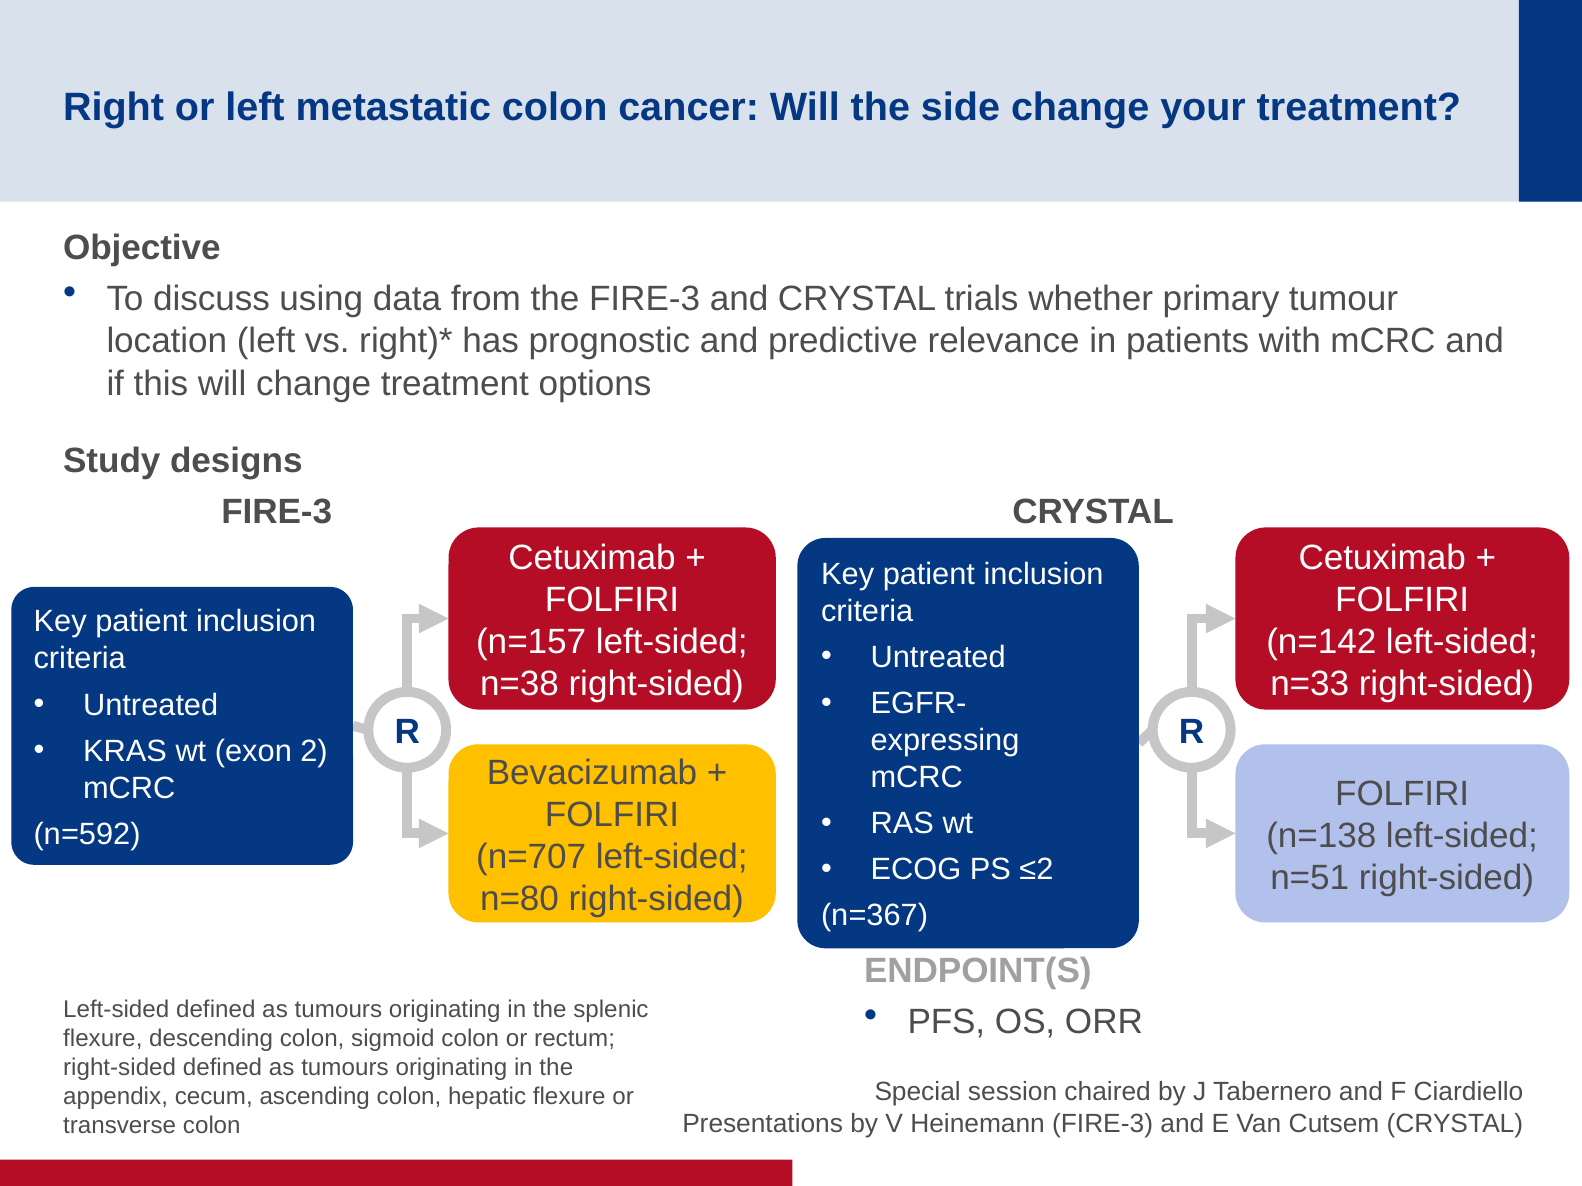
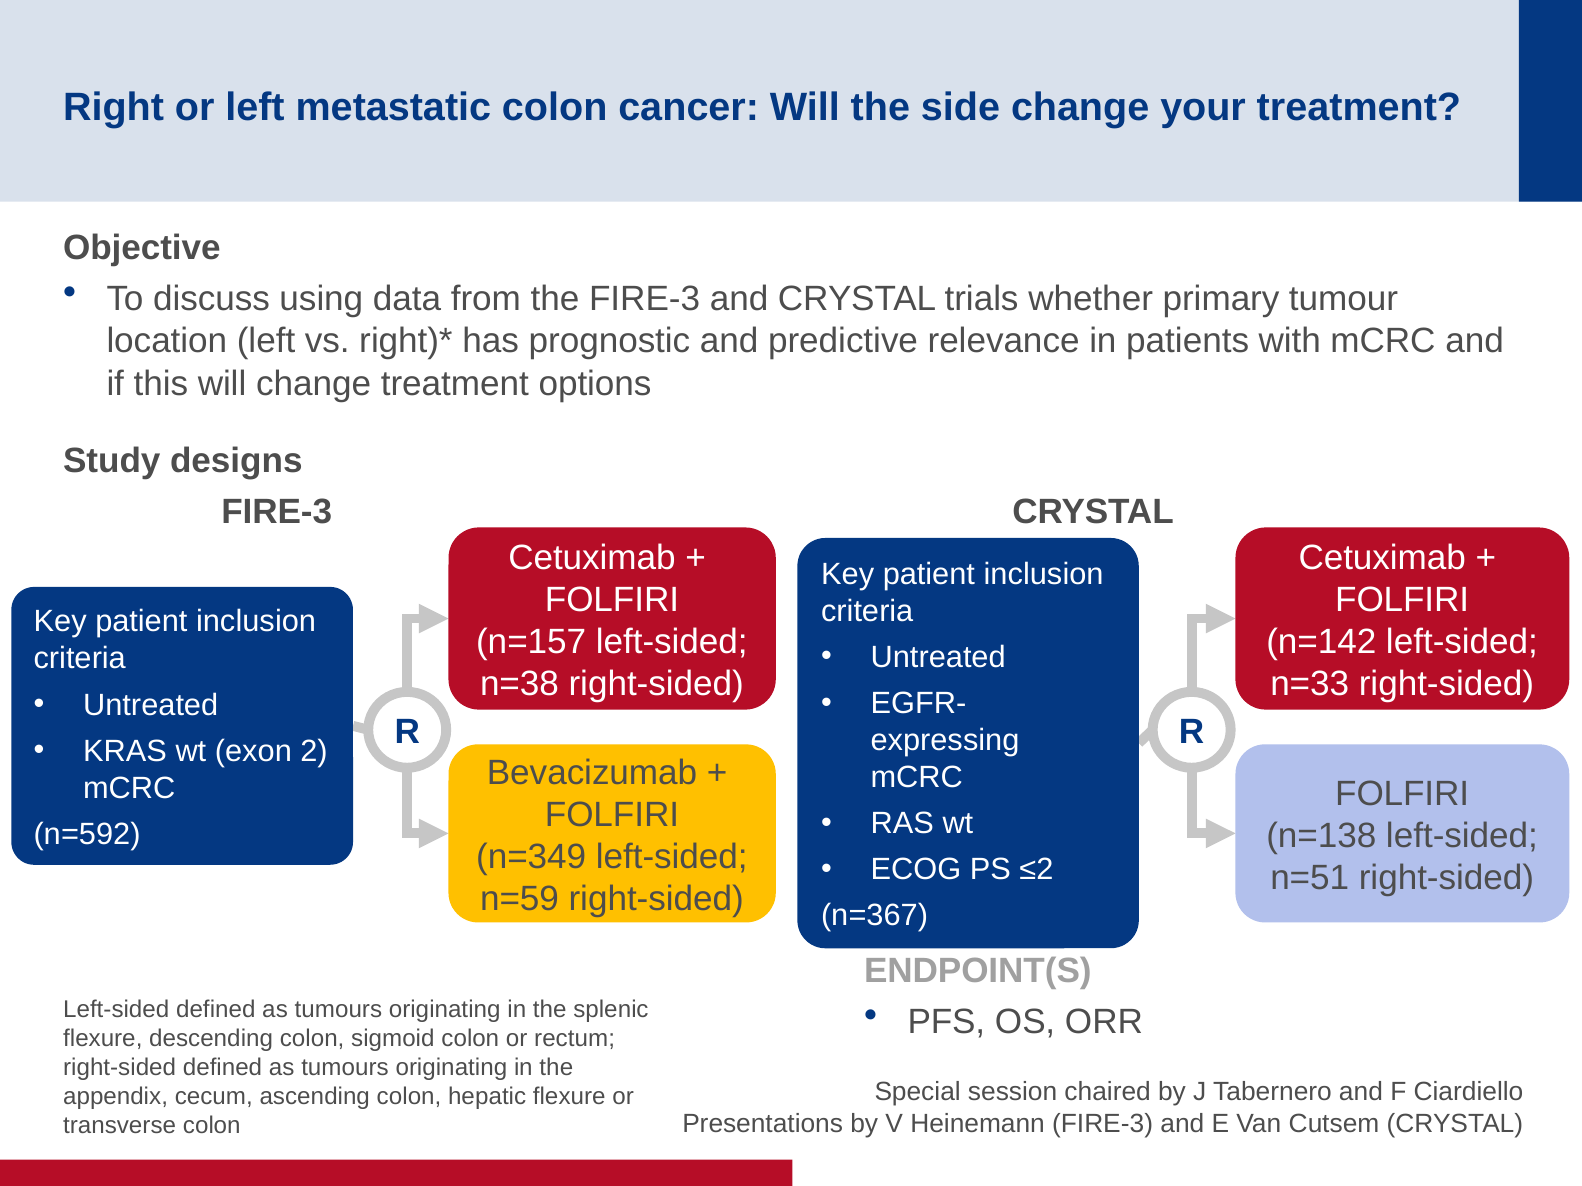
n=707: n=707 -> n=349 (531, 857)
n=80: n=80 -> n=59 (520, 899)
